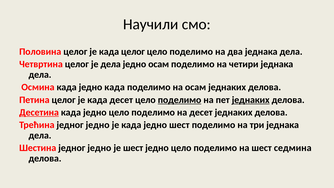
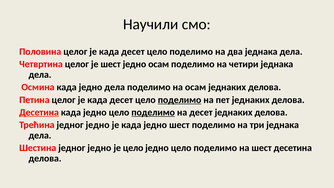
целог: целог -> десет (133, 52)
је дела: дела -> шест (111, 64)
једно када: када -> дела (115, 87)
једнаких underline: present -> none (251, 100)
поделимо underline: none -> present (153, 112)
је шест: шест -> цело (133, 148)
шест седмина: седмина -> десетина (293, 148)
